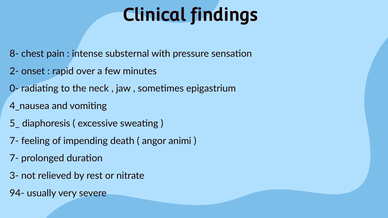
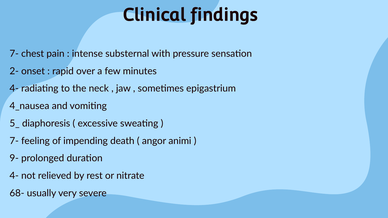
8-: 8- -> 7- (14, 54)
0-: 0- -> 4- (14, 89)
7-: 7- -> 9- (14, 158)
3-: 3- -> 4- (14, 176)
94-: 94- -> 68- (17, 193)
